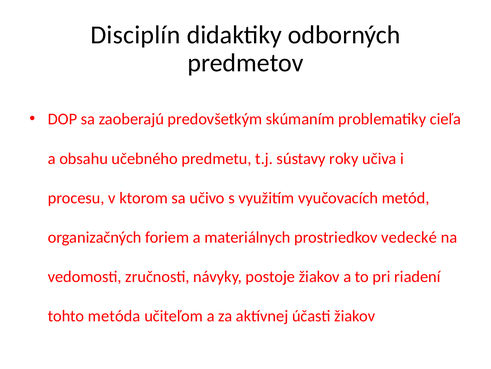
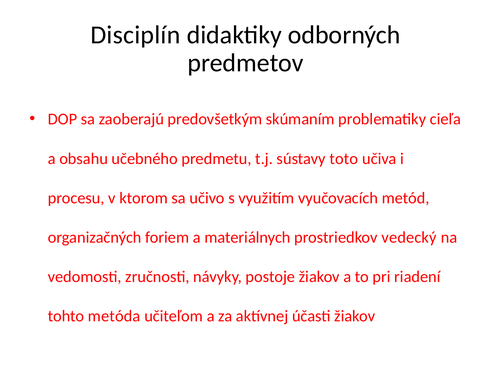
roky: roky -> toto (344, 158)
vedecké: vedecké -> vedecký (409, 237)
